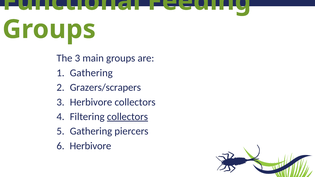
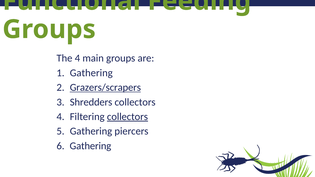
The 3: 3 -> 4 (77, 58)
Grazers/scrapers underline: none -> present (105, 88)
Herbivore: Herbivore -> Shredders (91, 102)
6 Herbivore: Herbivore -> Gathering (90, 146)
